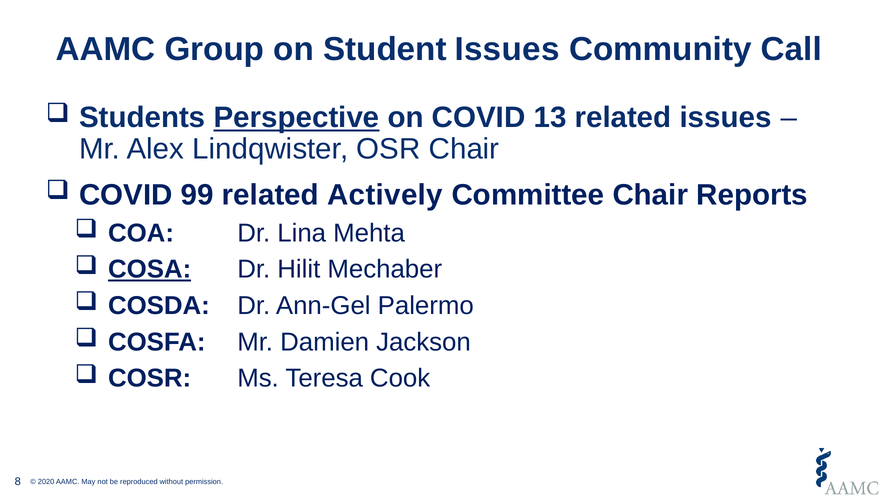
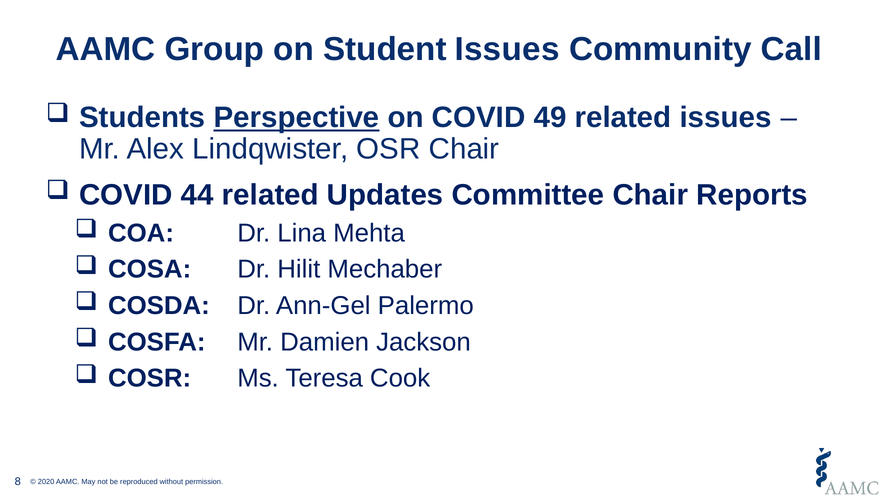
13: 13 -> 49 (550, 118)
99: 99 -> 44 (197, 195)
Actively: Actively -> Updates (385, 195)
COSA underline: present -> none (150, 270)
